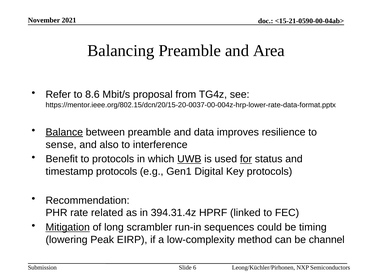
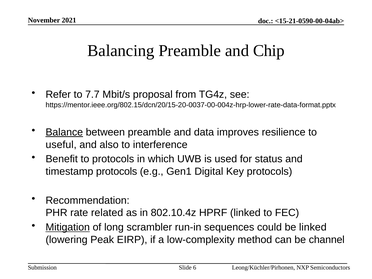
Area: Area -> Chip (269, 51)
8.6: 8.6 -> 7.7 (92, 95)
sense: sense -> useful (61, 145)
UWB underline: present -> none (189, 159)
for underline: present -> none (246, 159)
394.31.4z: 394.31.4z -> 802.10.4z (173, 213)
be timing: timing -> linked (313, 227)
